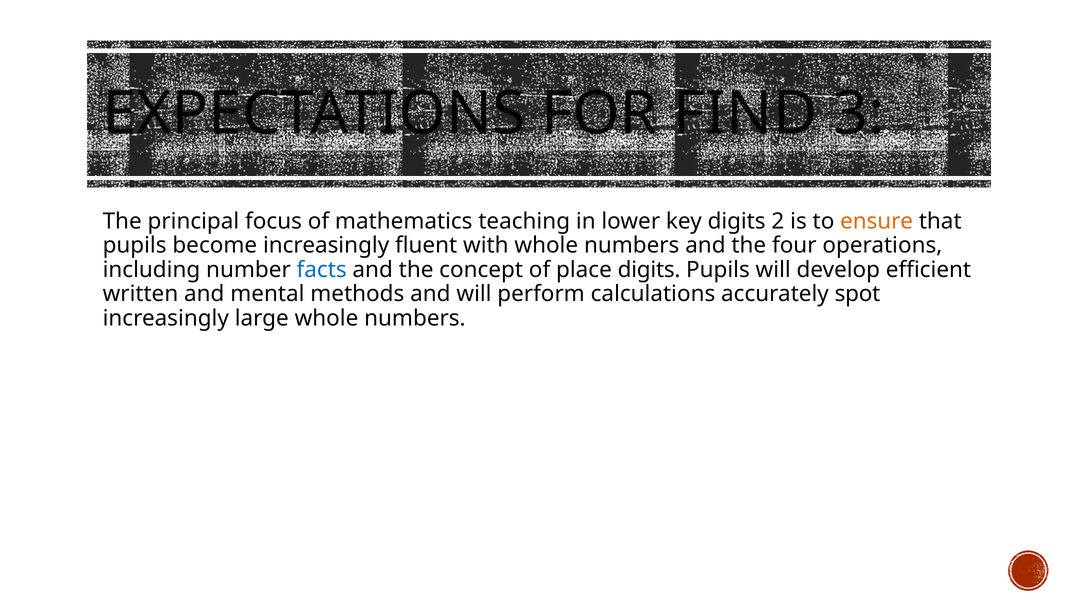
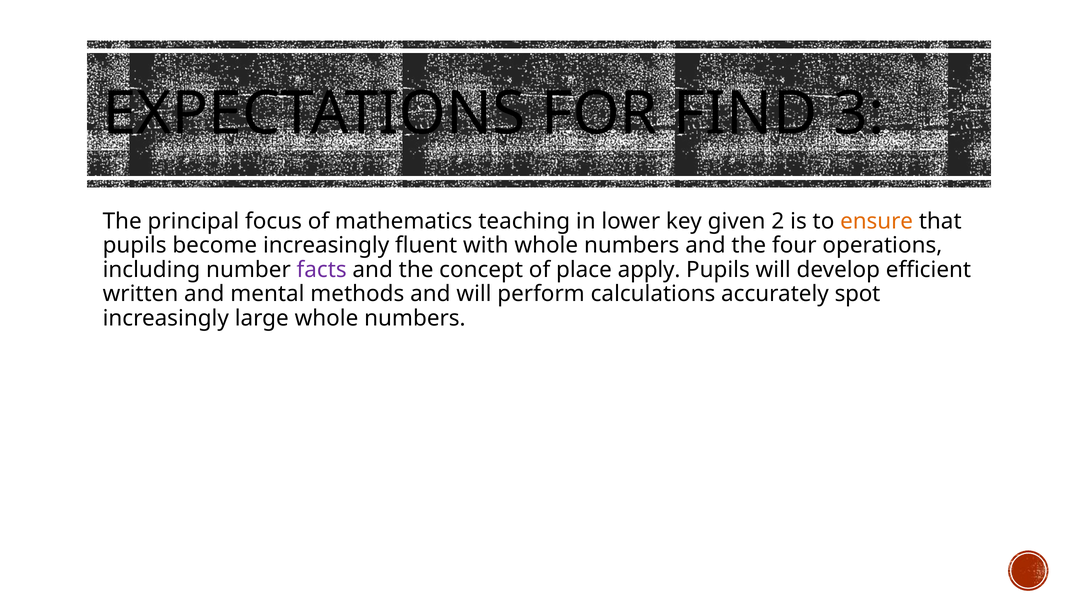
key digits: digits -> given (737, 221)
facts colour: blue -> purple (322, 270)
place digits: digits -> apply (649, 270)
